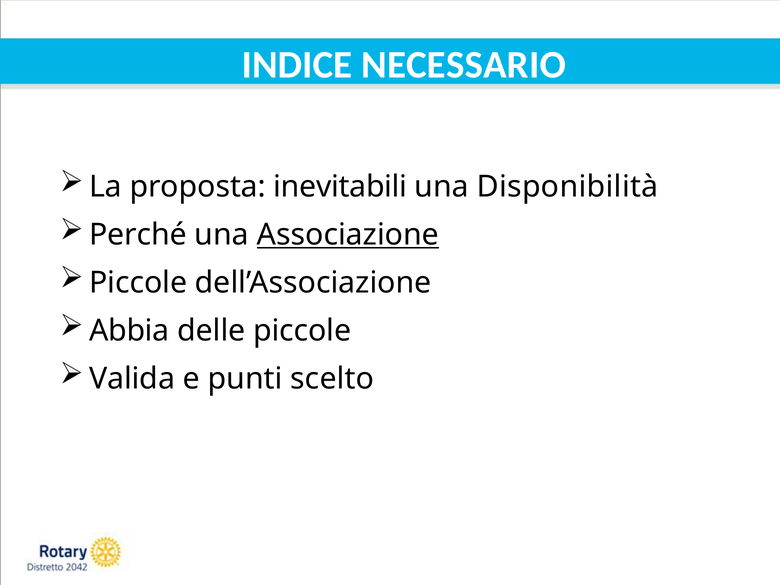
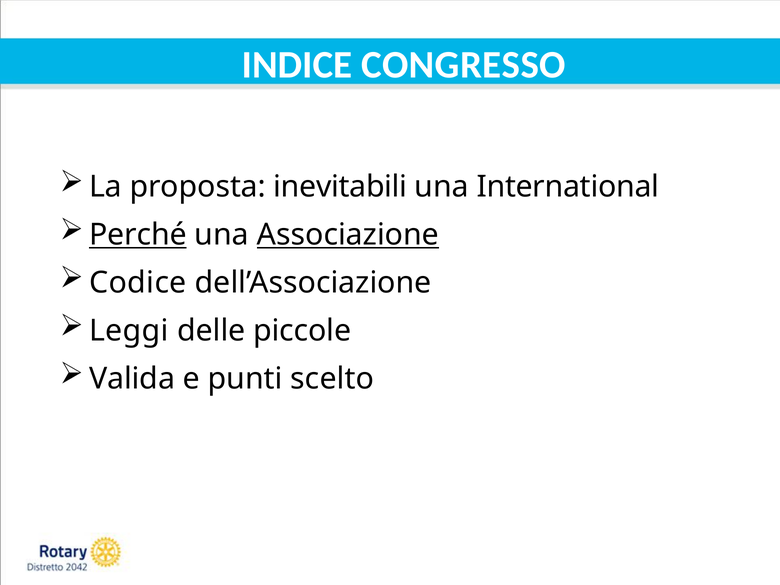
NECESSARIO: NECESSARIO -> CONGRESSO (463, 65)
Disponibilità: Disponibilità -> International (568, 187)
Perché underline: none -> present (138, 235)
Piccole: Piccole -> Codice (138, 283)
Abbia: Abbia -> Leggi (129, 331)
